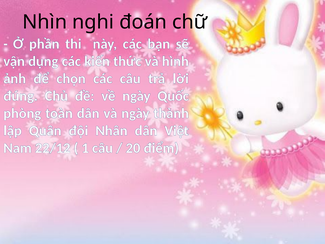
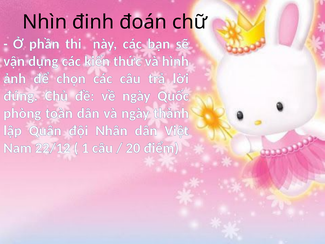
nghị: nghị -> định (93, 22)
